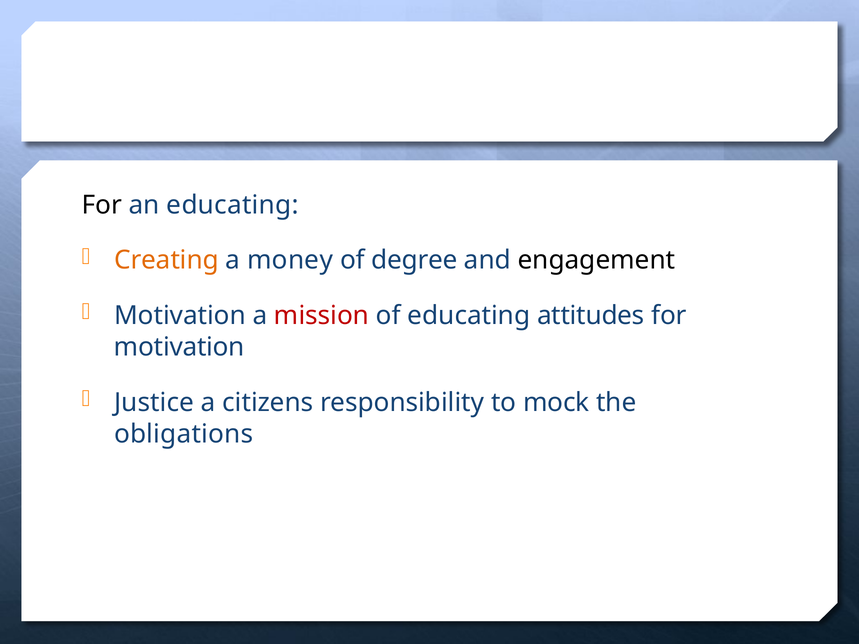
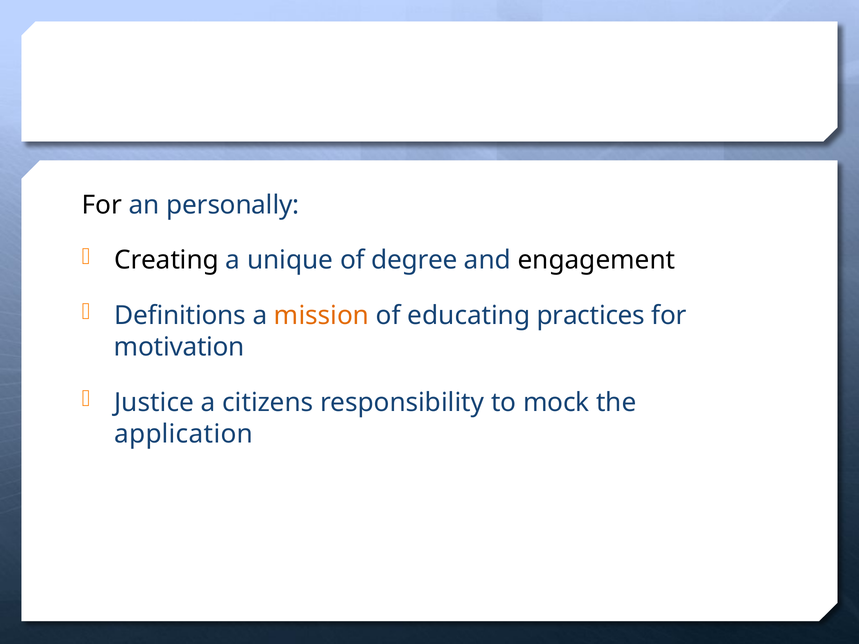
an educating: educating -> personally (233, 205)
Creating colour: orange -> black (166, 260)
money: money -> unique (290, 260)
Motivation: Motivation -> Definitions (180, 316)
mission colour: red -> orange (322, 316)
attitudes: attitudes -> practices (591, 316)
obligations: obligations -> application (184, 434)
